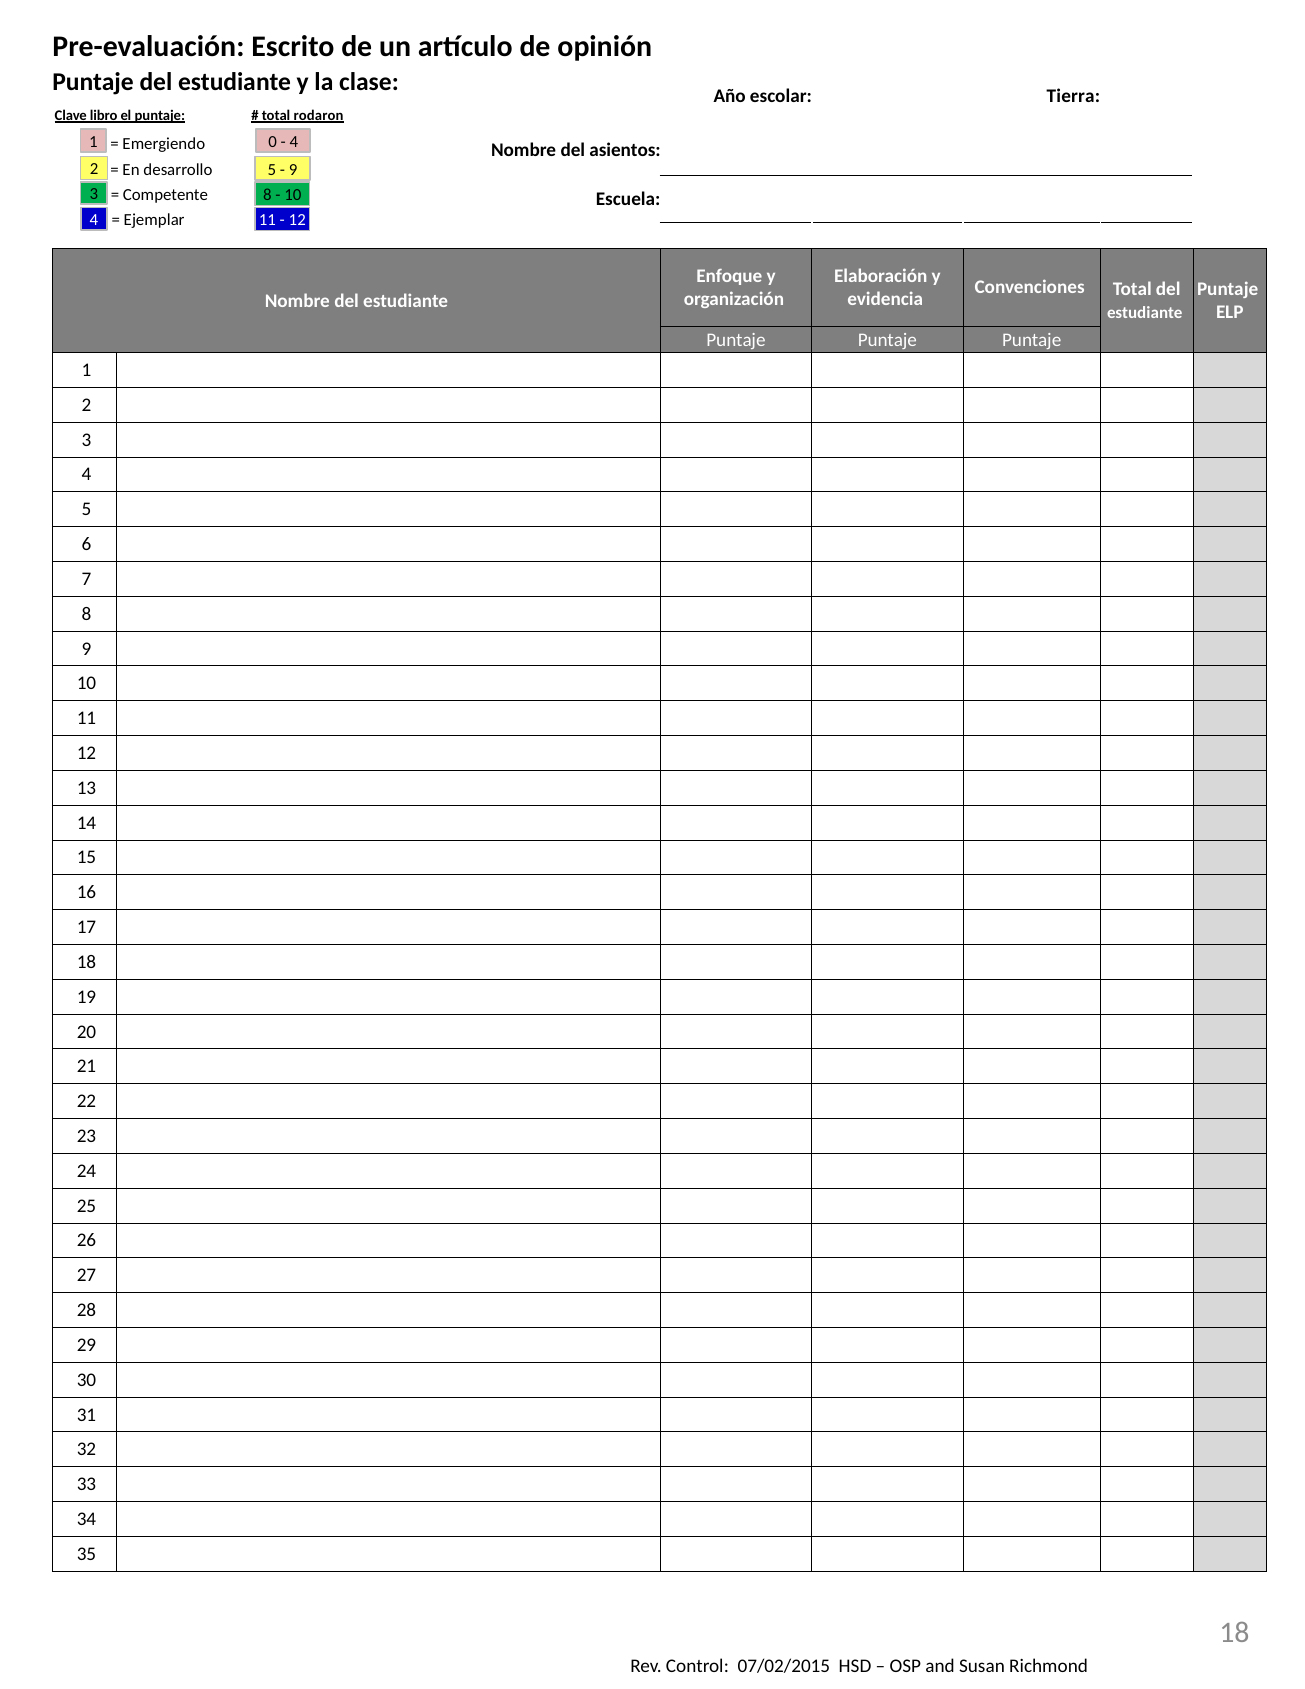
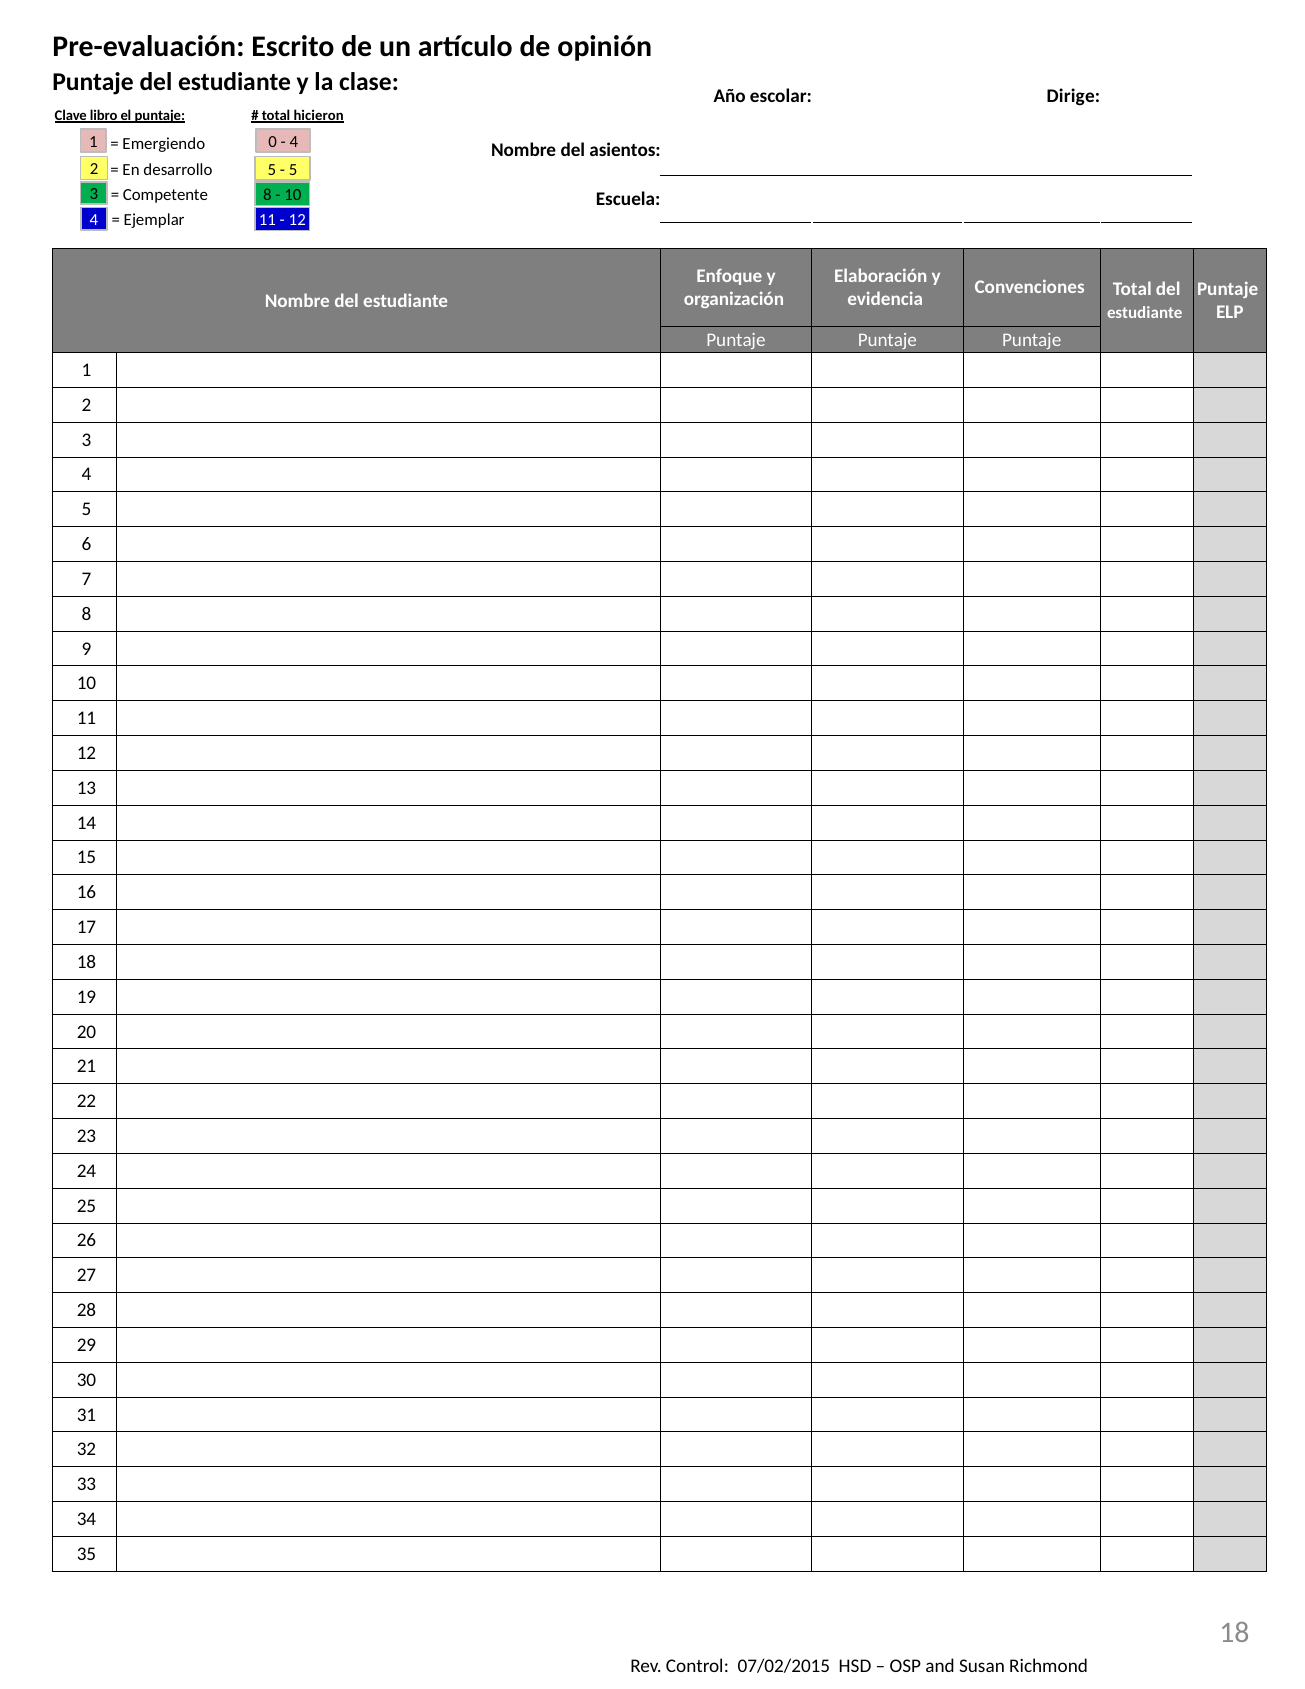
Tierra: Tierra -> Dirige (1073, 96)
rodaron: rodaron -> hicieron (319, 115)
9: 9 -> 5 (293, 169)
